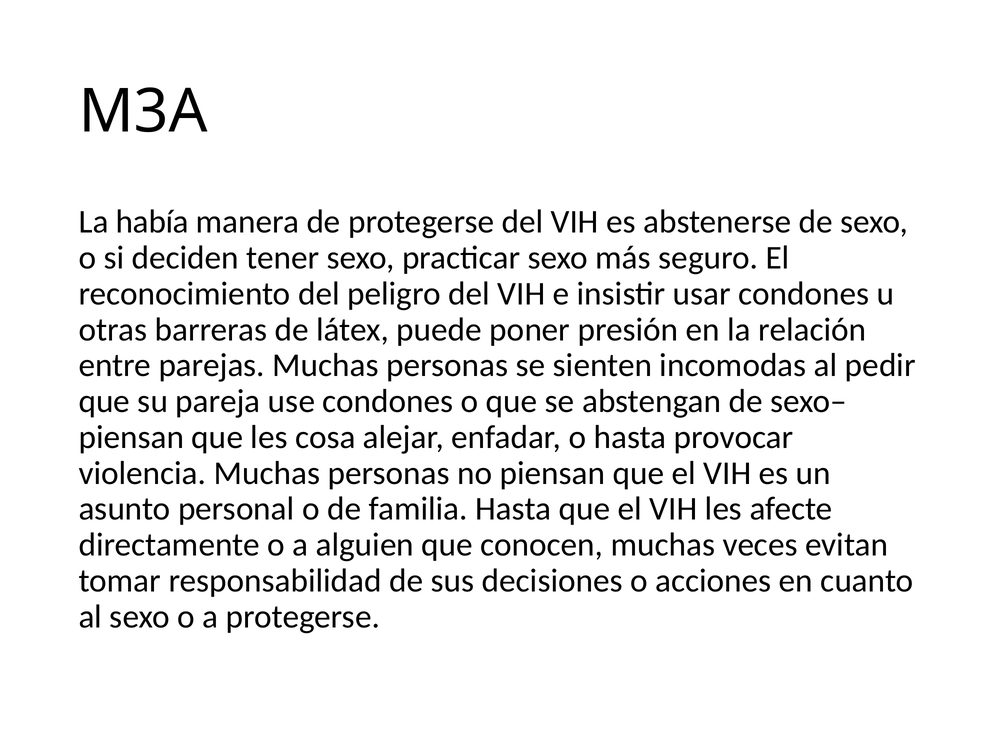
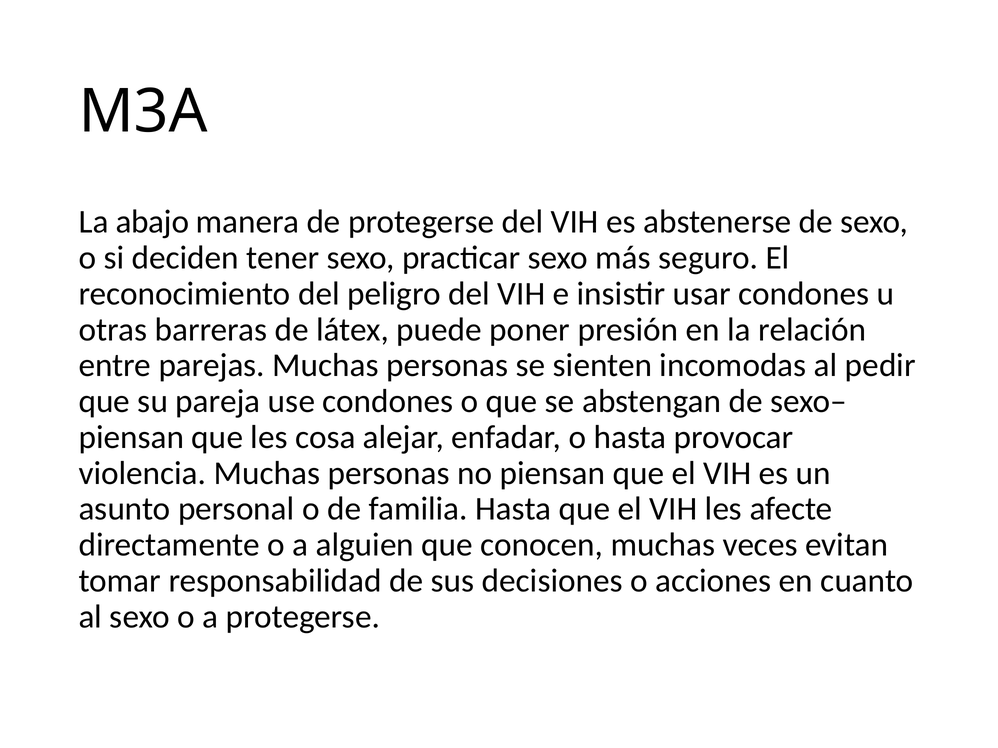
había: había -> abajo (152, 222)
